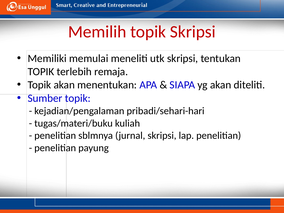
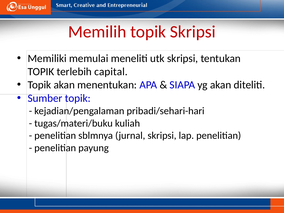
remaja: remaja -> capital (111, 72)
